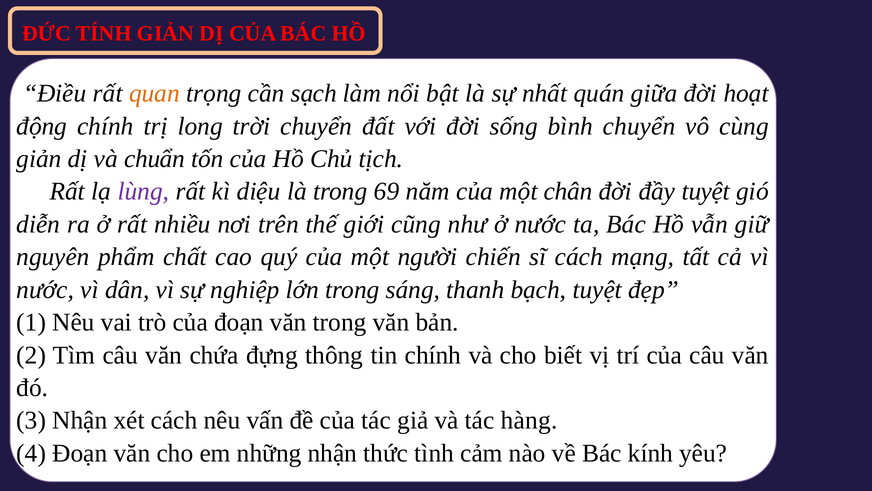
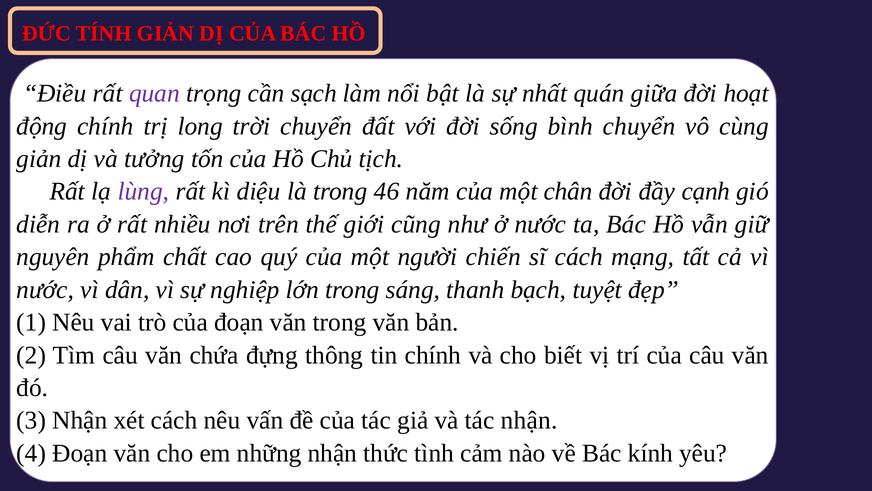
quan colour: orange -> purple (155, 93)
chuẩn: chuẩn -> tưởng (154, 159)
69: 69 -> 46 (387, 191)
đầy tuyệt: tuyệt -> cạnh (706, 191)
tác hàng: hàng -> nhận (529, 420)
